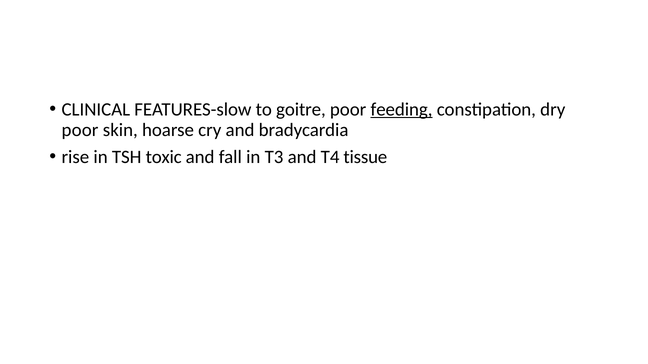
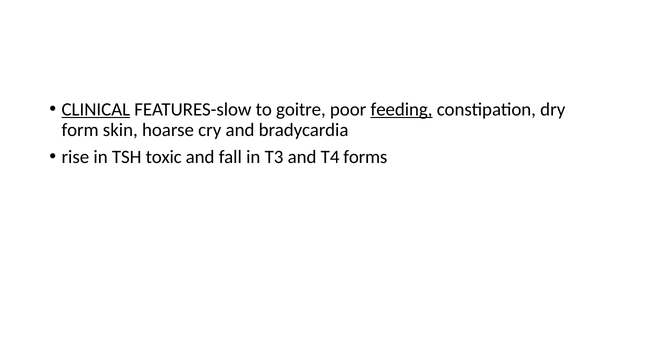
CLINICAL underline: none -> present (96, 110)
poor: poor -> form (80, 130)
tissue: tissue -> forms (365, 157)
